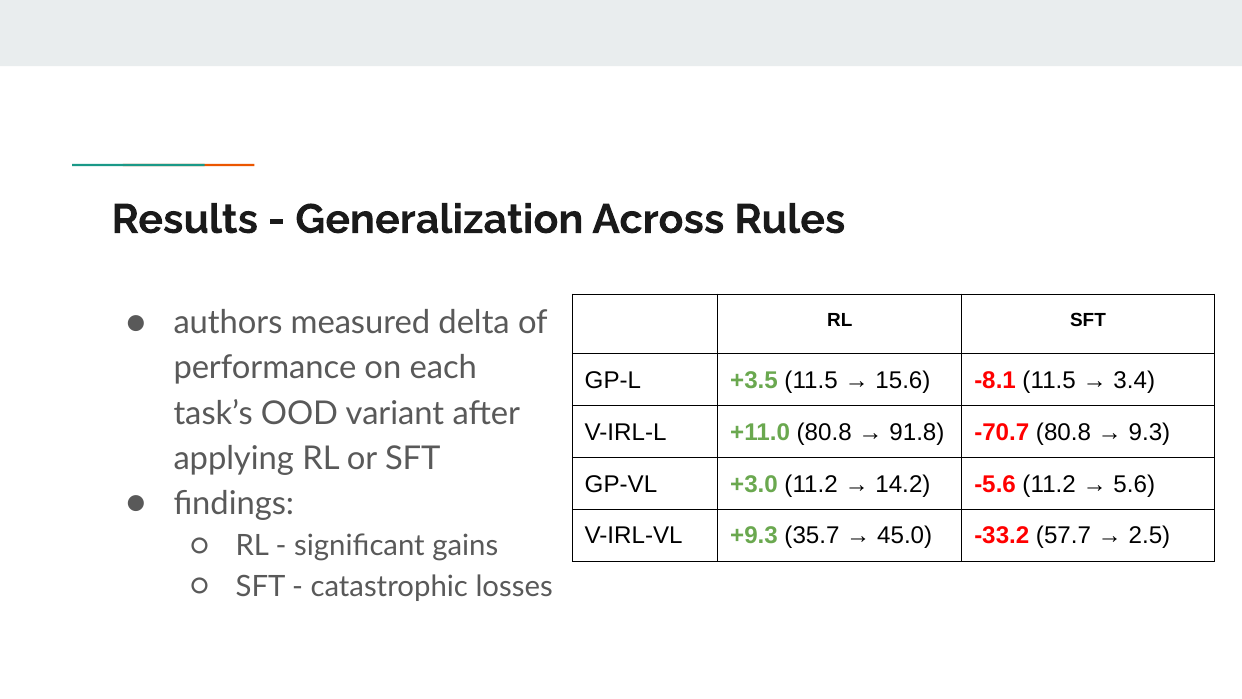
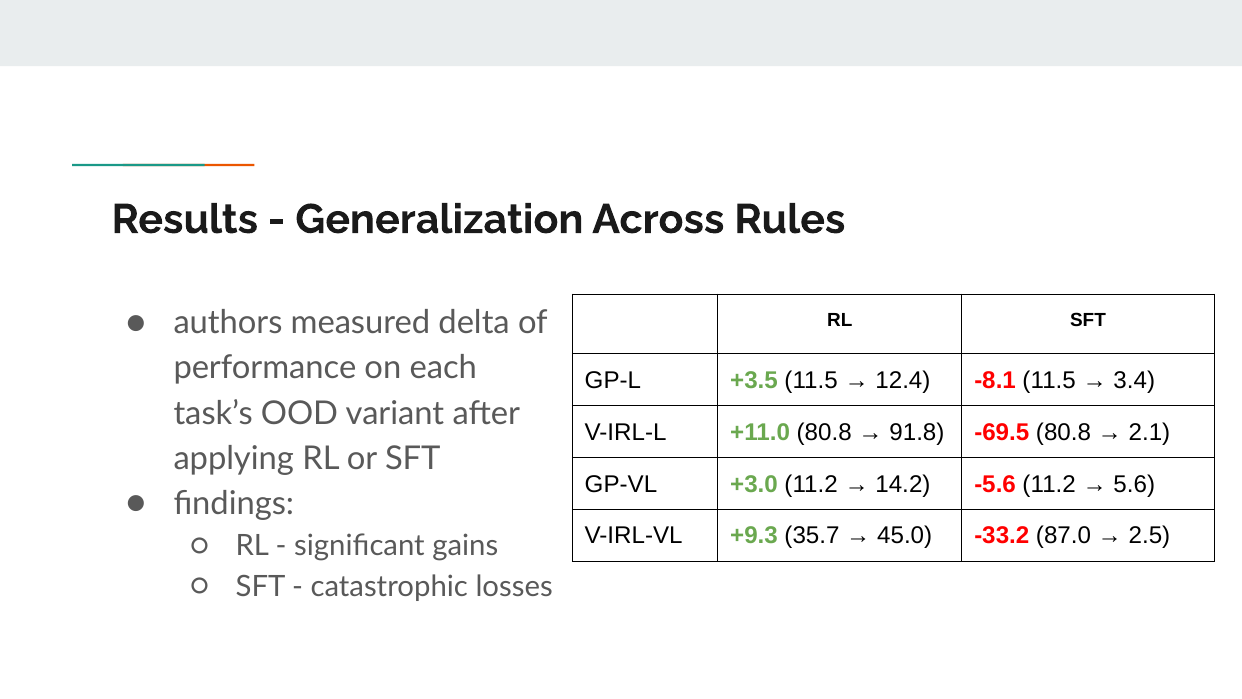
15.6: 15.6 -> 12.4 (903, 380)
-70.7: -70.7 -> -69.5 (1002, 432)
9.3: 9.3 -> 2.1 (1149, 432)
57.7: 57.7 -> 87.0 (1064, 536)
